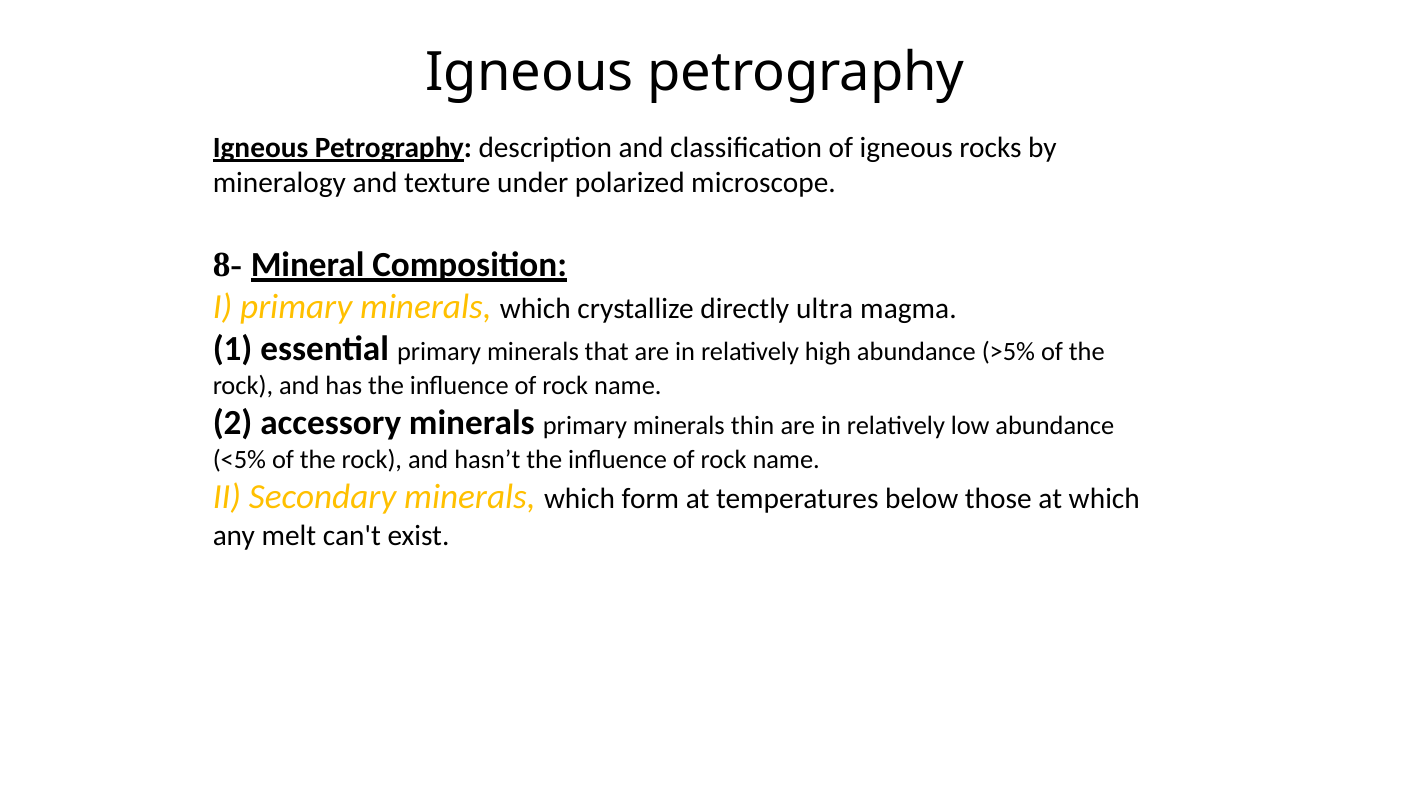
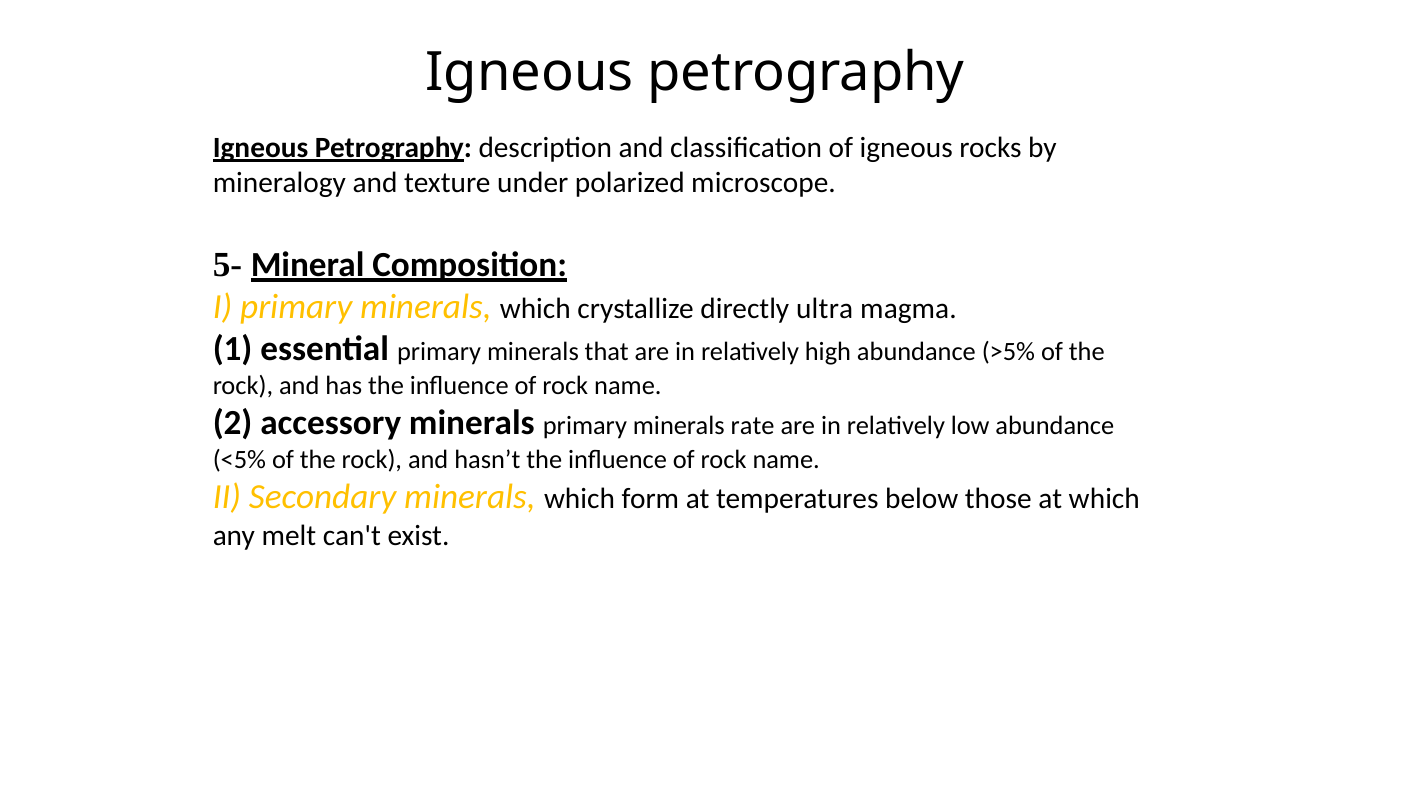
8-: 8- -> 5- (227, 265)
thin: thin -> rate (753, 426)
